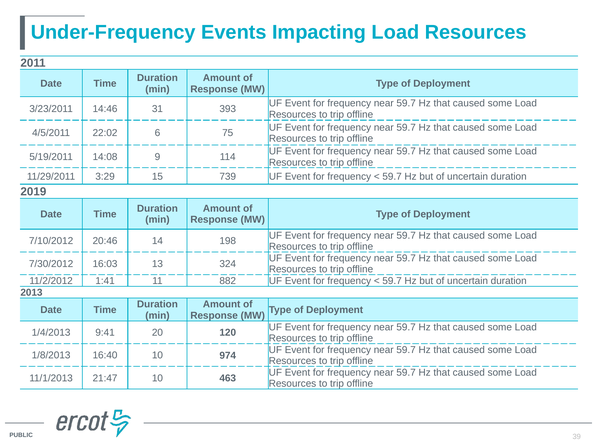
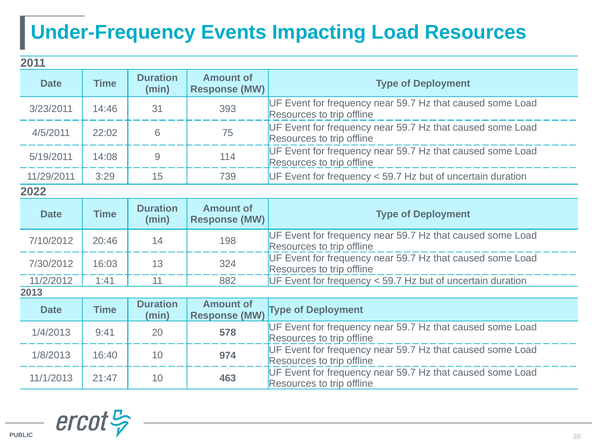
2019: 2019 -> 2022 (33, 192)
120: 120 -> 578 (228, 333)
